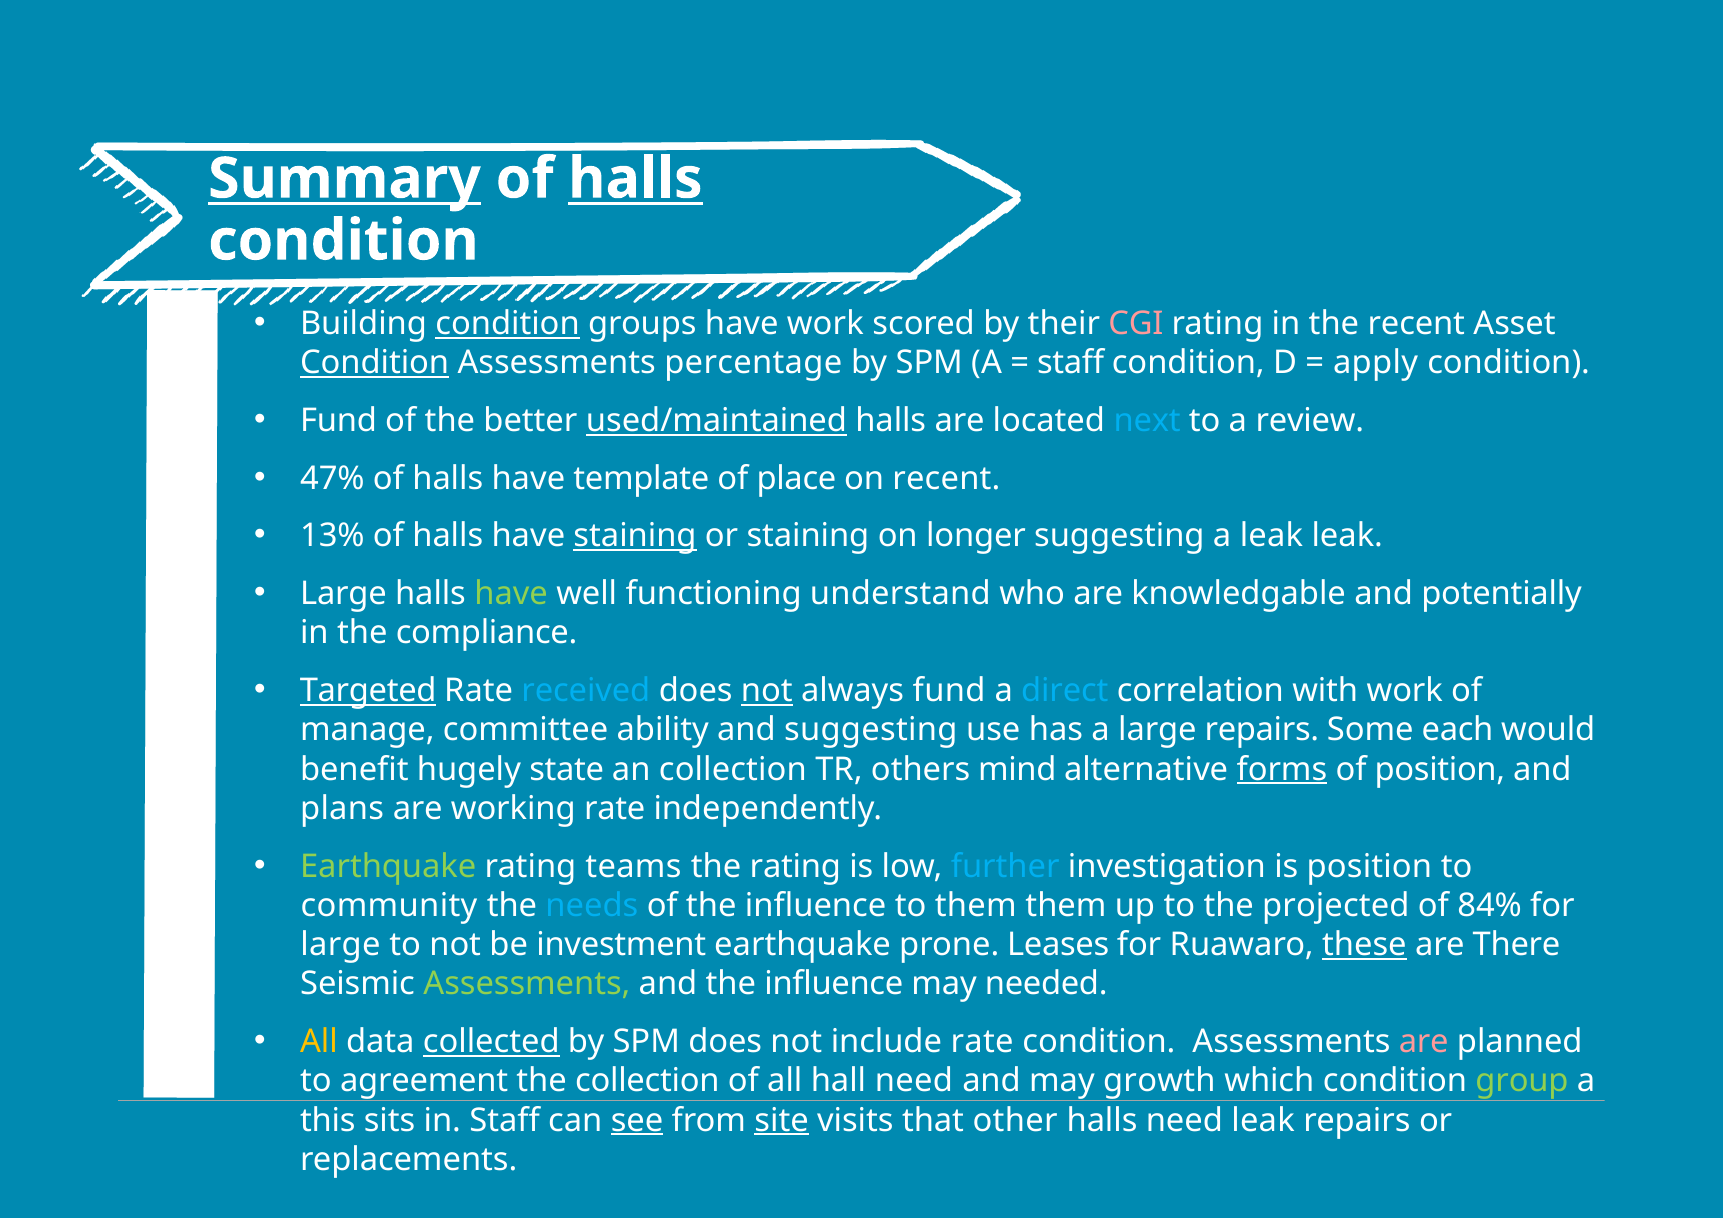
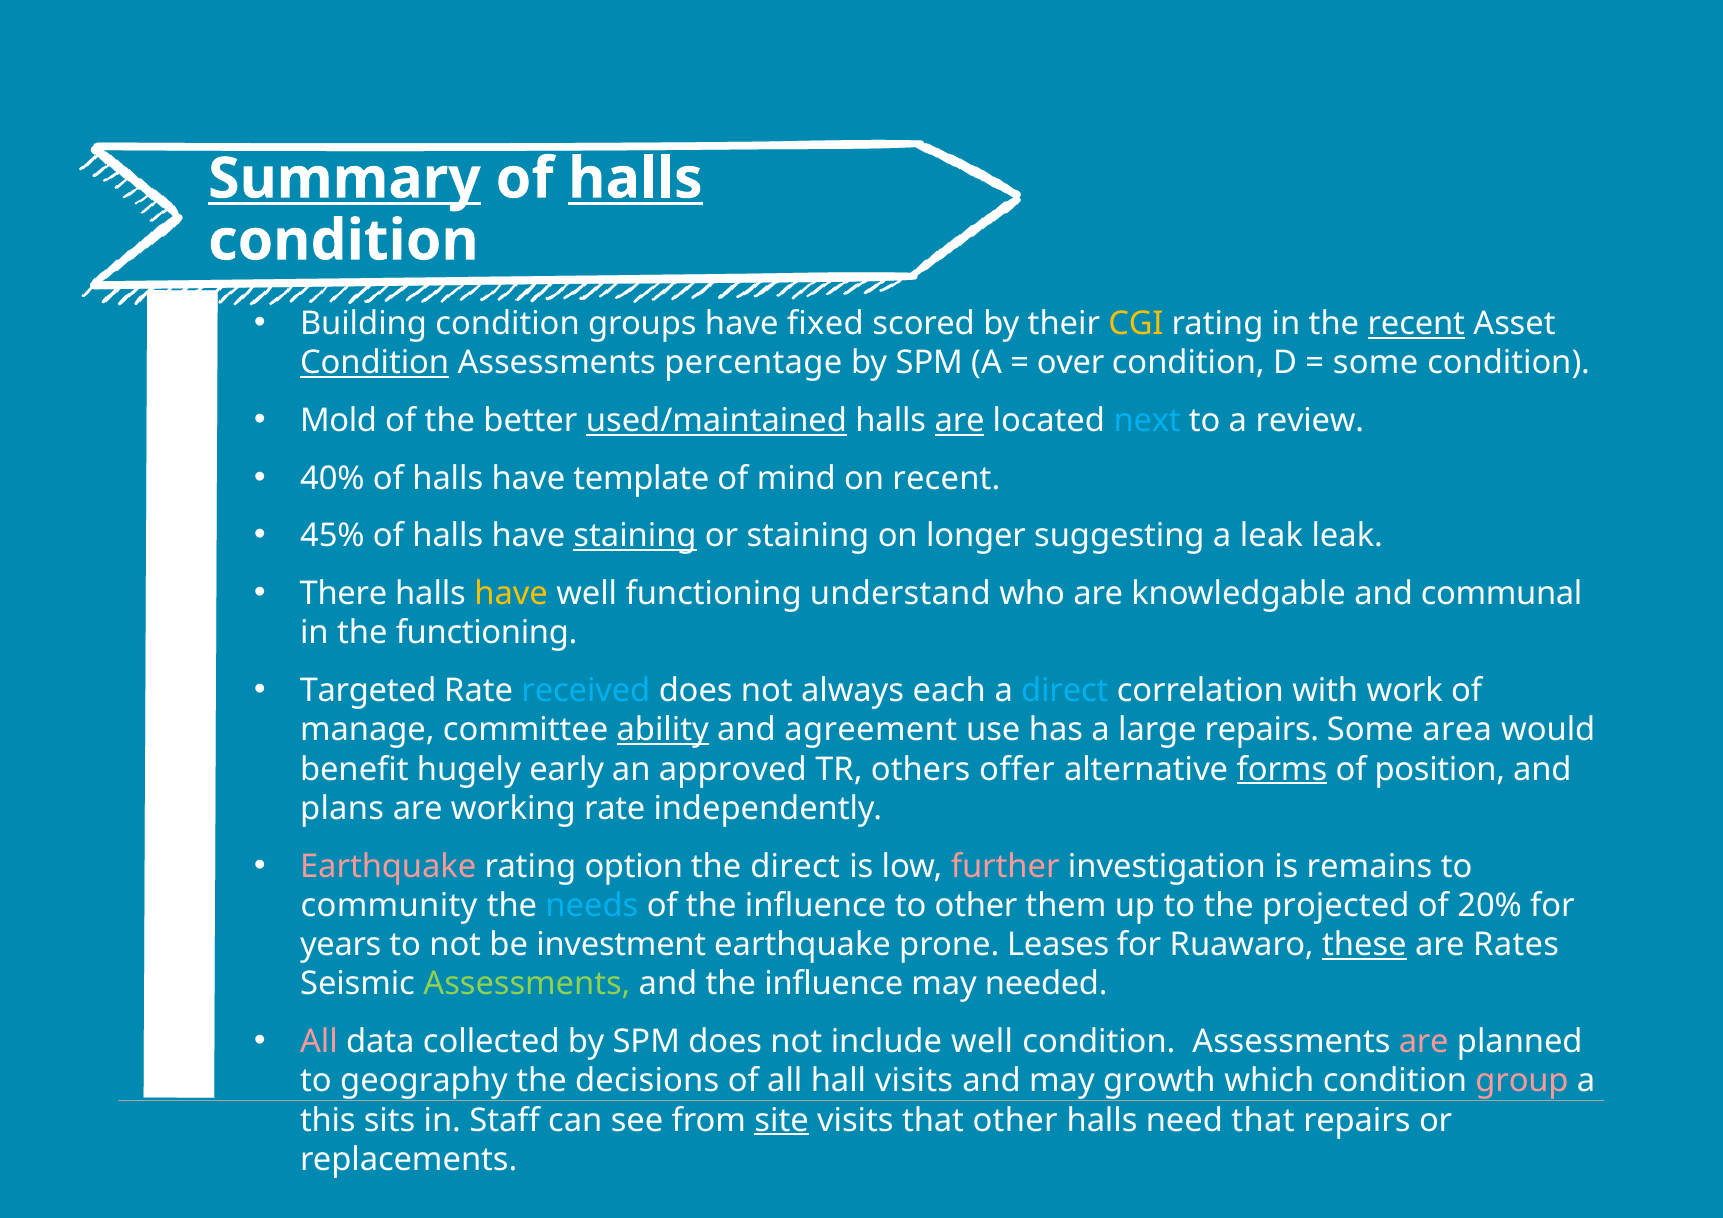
condition underline: present -> none (508, 324)
have work: work -> fixed (825, 324)
CGI colour: pink -> yellow (1136, 324)
recent underline: none -> present (1416, 324)
staff: staff -> over (1071, 363)
apply: apply -> some (1376, 363)
Fund: Fund -> Mold (339, 421)
are underline: none -> present (960, 421)
47%: 47% -> 40% (332, 478)
place: place -> mind (796, 478)
13%: 13% -> 45% (332, 536)
Large: Large -> There (343, 594)
have colour: light green -> yellow (511, 594)
potentially: potentially -> communal (1502, 594)
the compliance: compliance -> functioning (487, 633)
Targeted underline: present -> none (368, 691)
not underline: present -> none (767, 691)
always fund: fund -> each (949, 691)
ability underline: none -> present (663, 730)
and suggesting: suggesting -> agreement (871, 730)
each: each -> area (1457, 730)
state: state -> early (567, 769)
an collection: collection -> approved (733, 769)
mind: mind -> offer (1017, 769)
Earthquake colour: light green -> pink (388, 866)
teams: teams -> option (634, 866)
the rating: rating -> direct (795, 866)
further colour: light blue -> pink (1005, 866)
is position: position -> remains (1369, 866)
to them: them -> other (976, 906)
84%: 84% -> 20% (1490, 906)
large: large -> years (341, 945)
There: There -> Rates (1516, 945)
All colour: yellow -> pink (319, 1042)
collected underline: present -> none (491, 1042)
include rate: rate -> well (982, 1042)
agreement: agreement -> geography (424, 1081)
the collection: collection -> decisions (647, 1081)
hall need: need -> visits (914, 1081)
group colour: light green -> pink (1522, 1081)
see underline: present -> none (637, 1121)
need leak: leak -> that (1263, 1121)
